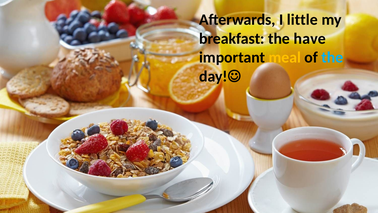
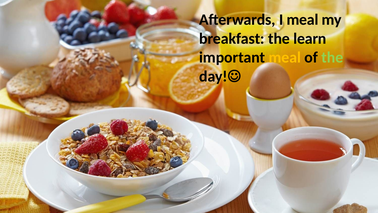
I little: little -> meal (302, 20)
have: have -> learn (310, 39)
the colour: light blue -> light green (332, 57)
